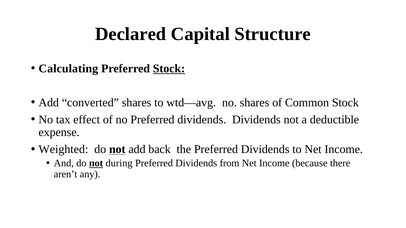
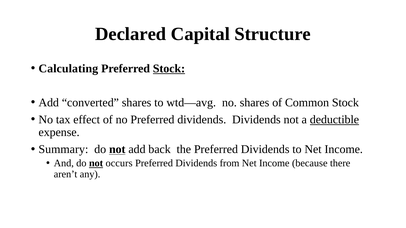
deductible underline: none -> present (334, 120)
Weighted: Weighted -> Summary (63, 150)
during: during -> occurs (119, 164)
